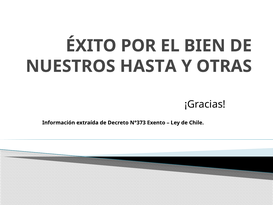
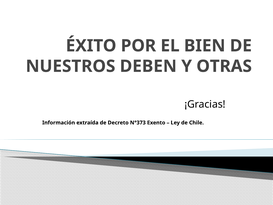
HASTA: HASTA -> DEBEN (148, 66)
